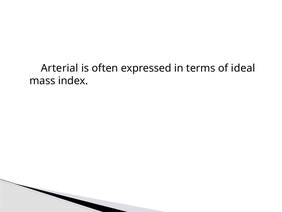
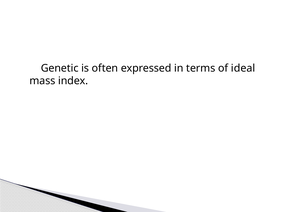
Arterial: Arterial -> Genetic (60, 68)
